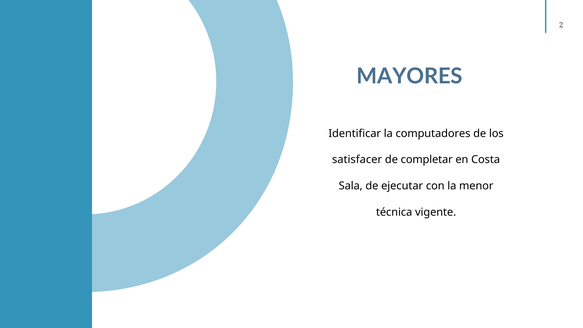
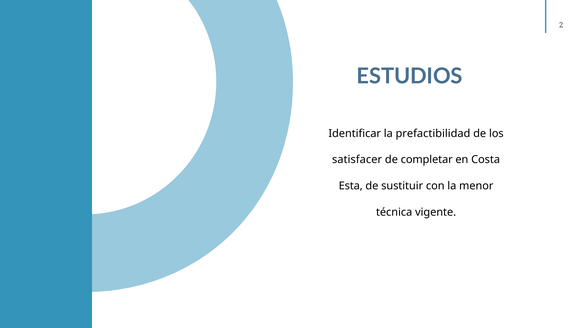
MAYORES: MAYORES -> ESTUDIOS (410, 76)
computadores: computadores -> prefactibilidad (433, 133)
Sala: Sala -> Esta (351, 186)
ejecutar: ejecutar -> sustituir (402, 186)
